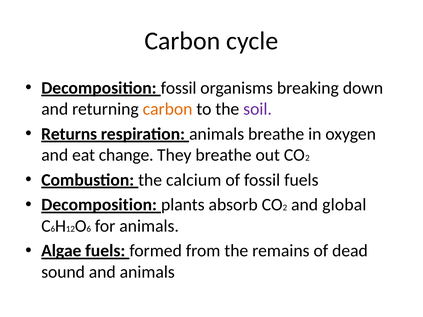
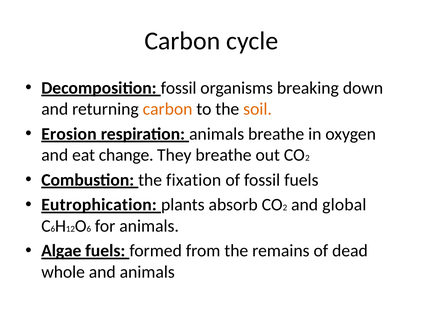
soil colour: purple -> orange (258, 109)
Returns: Returns -> Erosion (69, 134)
calcium: calcium -> fixation (194, 180)
Decomposition: Decomposition -> Eutrophication (99, 205)
sound: sound -> whole (63, 272)
